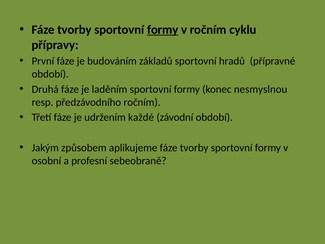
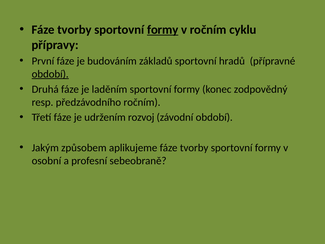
období underline: none -> present (50, 74)
nesmyslnou: nesmyslnou -> zodpovědný (261, 89)
každé: každé -> rozvoj (141, 117)
